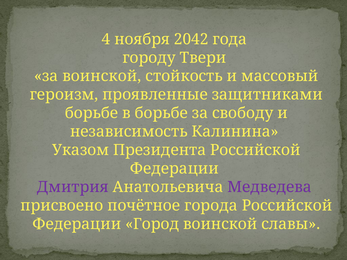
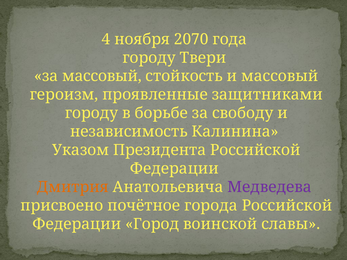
2042: 2042 -> 2070 (191, 39)
за воинской: воинской -> массовый (102, 76)
борьбе: борьбе -> городу (91, 113)
Дмитрия colour: purple -> orange (73, 187)
